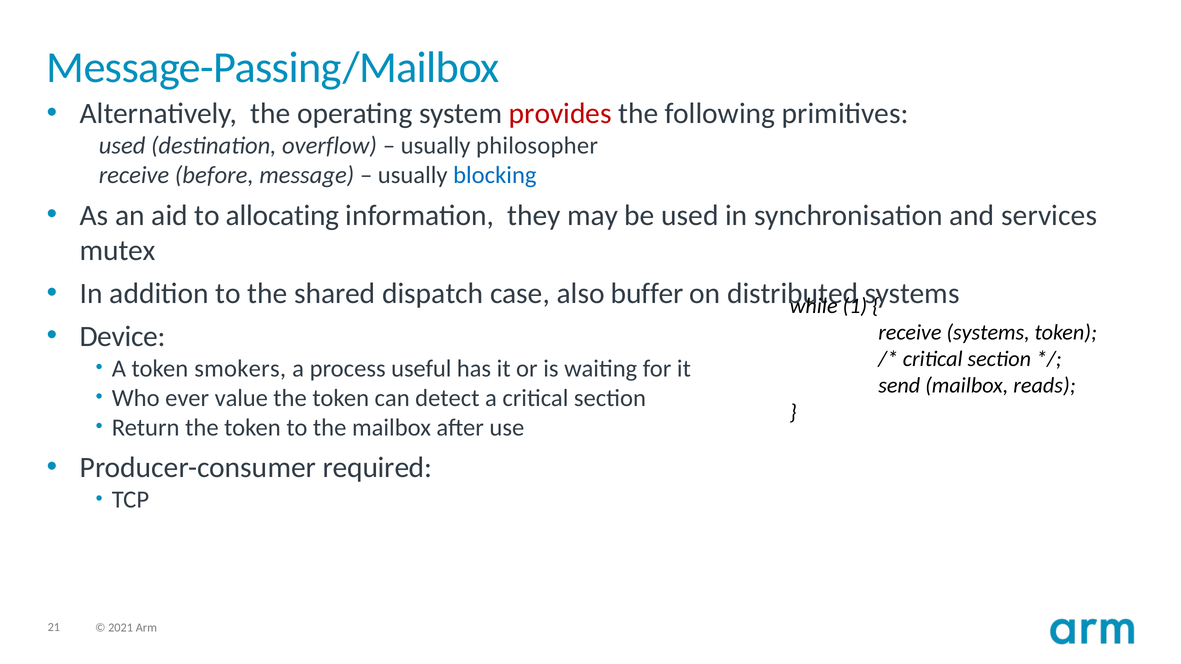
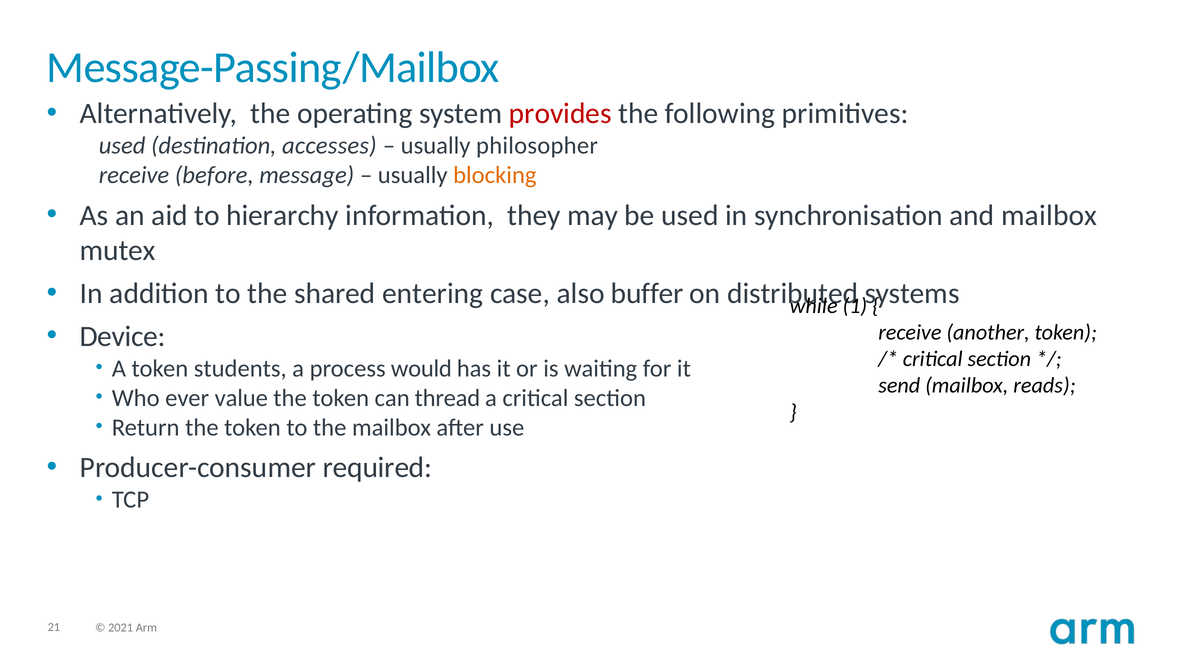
overflow: overflow -> accesses (329, 146)
blocking colour: blue -> orange (495, 175)
allocating: allocating -> hierarchy (282, 215)
and services: services -> mailbox (1049, 215)
dispatch: dispatch -> entering (433, 294)
receive systems: systems -> another (988, 333)
smokers: smokers -> students (240, 369)
useful: useful -> would (421, 369)
detect: detect -> thread (447, 398)
